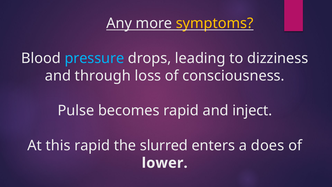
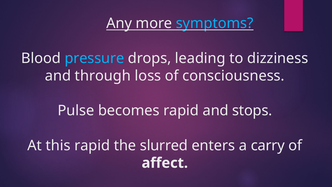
symptoms colour: yellow -> light blue (215, 23)
inject: inject -> stops (252, 110)
does: does -> carry (268, 145)
lower: lower -> affect (165, 163)
